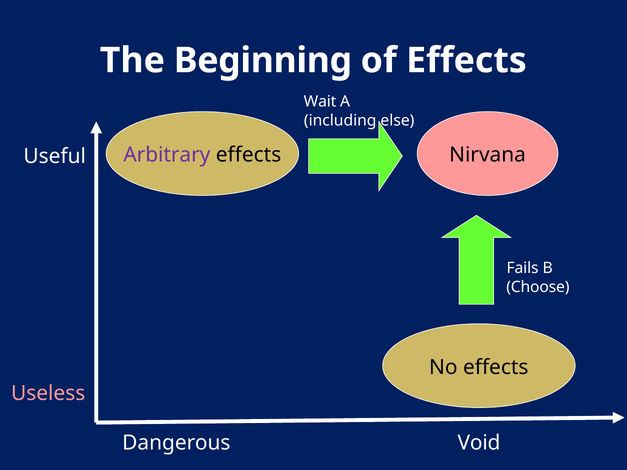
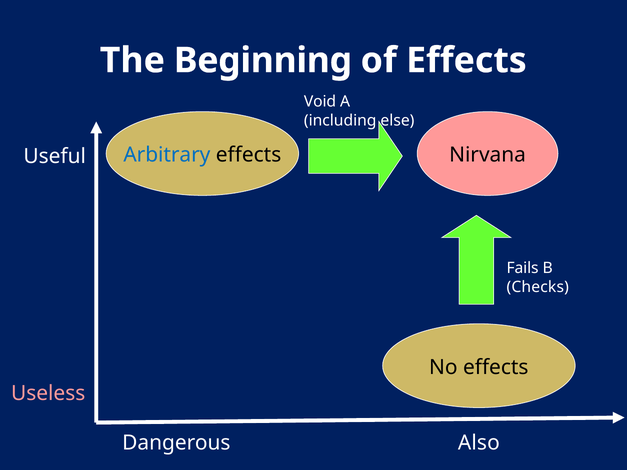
Wait: Wait -> Void (320, 102)
Arbitrary colour: purple -> blue (167, 155)
Choose: Choose -> Checks (538, 287)
Void: Void -> Also (479, 443)
